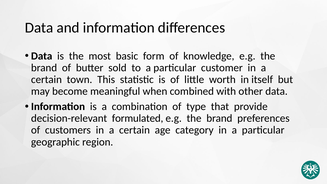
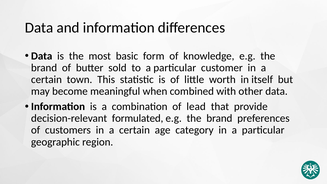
type: type -> lead (196, 107)
